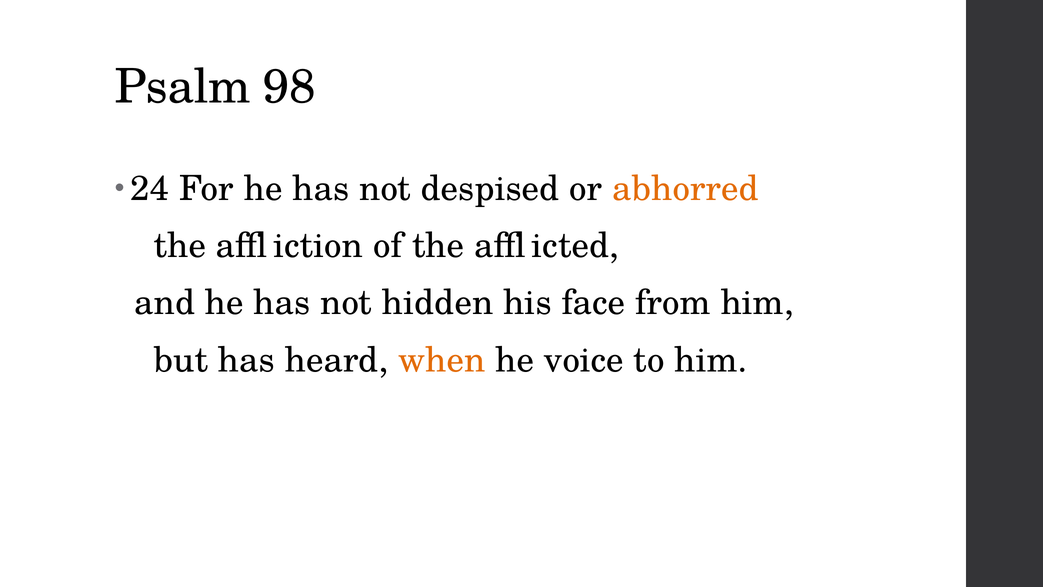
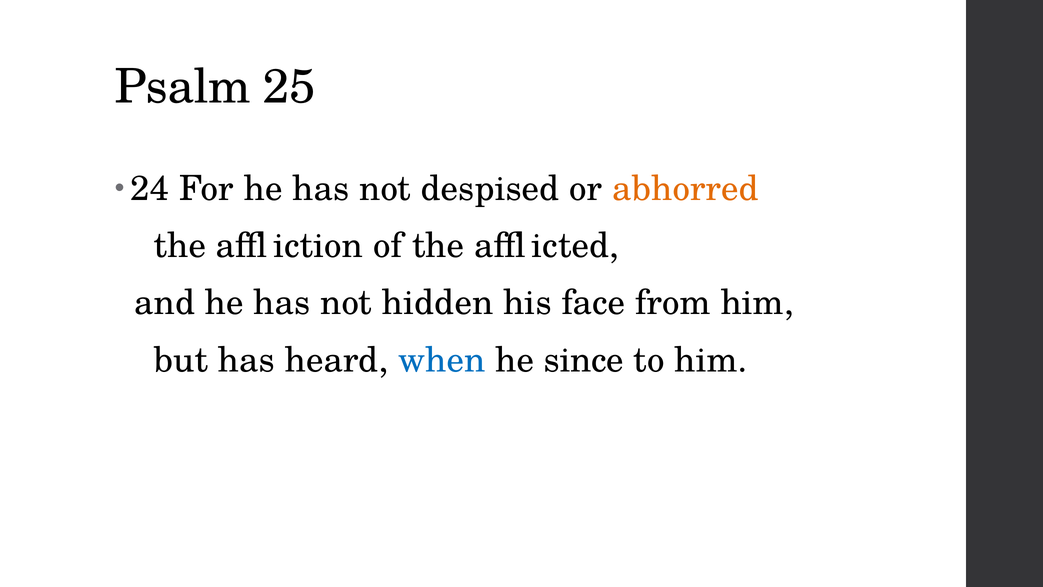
98: 98 -> 25 (289, 87)
when colour: orange -> blue (442, 360)
voice: voice -> since (584, 360)
